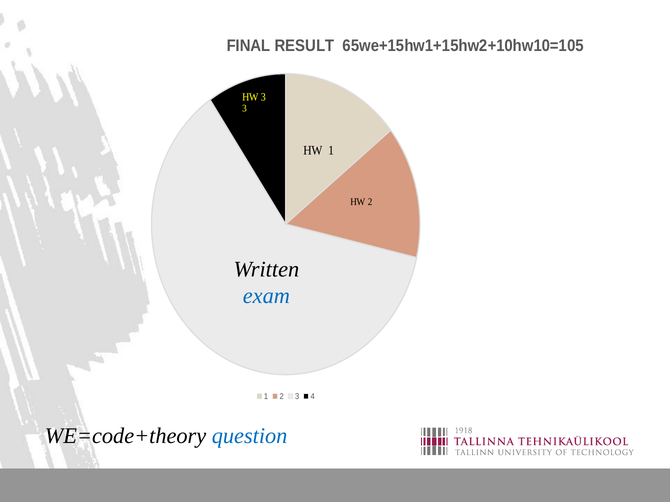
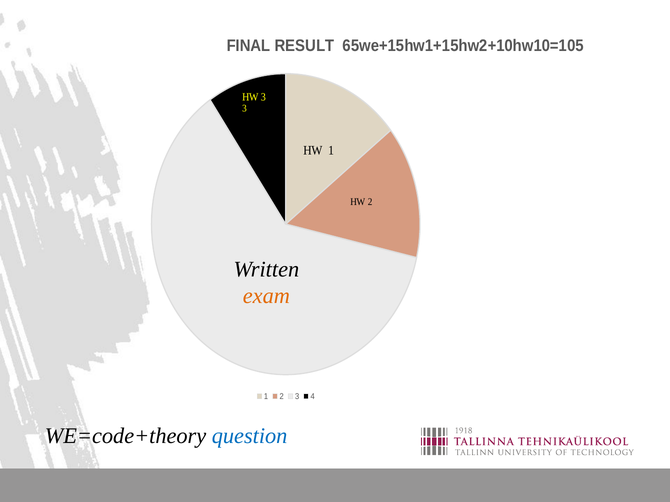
exam colour: blue -> orange (266, 296)
